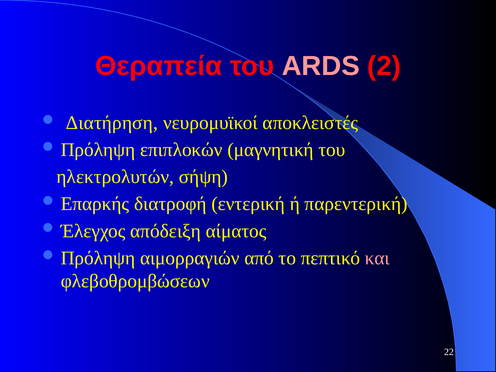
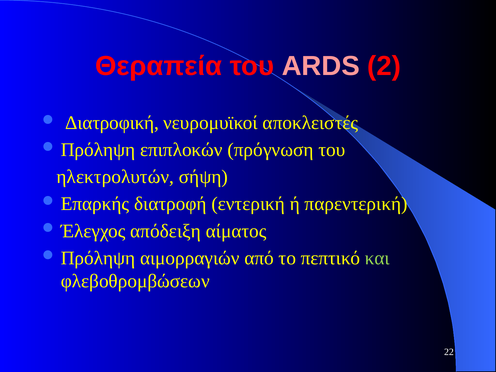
Διατήρηση: Διατήρηση -> Διατροφική (112, 123)
μαγνητική: μαγνητική -> πρόγνωση (270, 150)
και colour: pink -> light green (377, 258)
